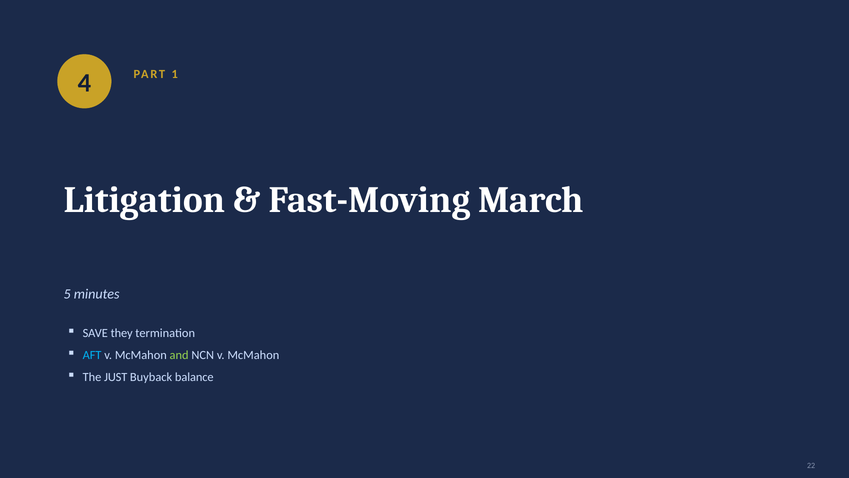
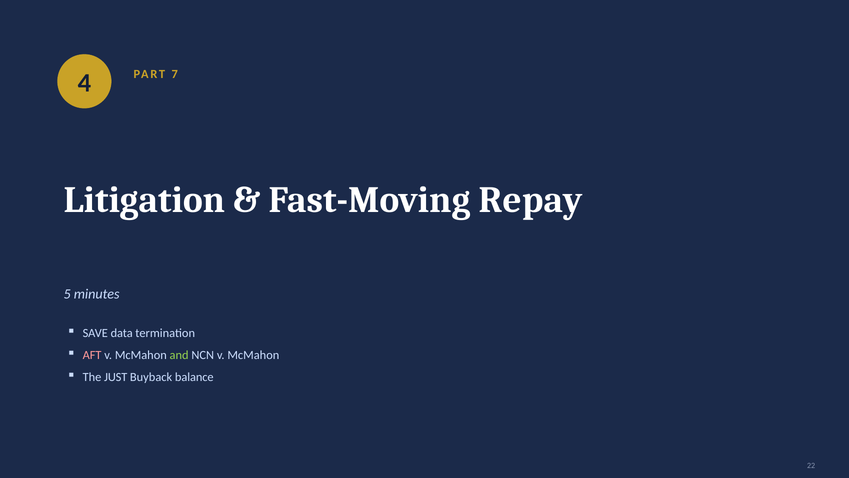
1: 1 -> 7 (175, 74)
March: March -> Repay (531, 200)
they: they -> data (122, 333)
AFT colour: light blue -> pink (92, 355)
